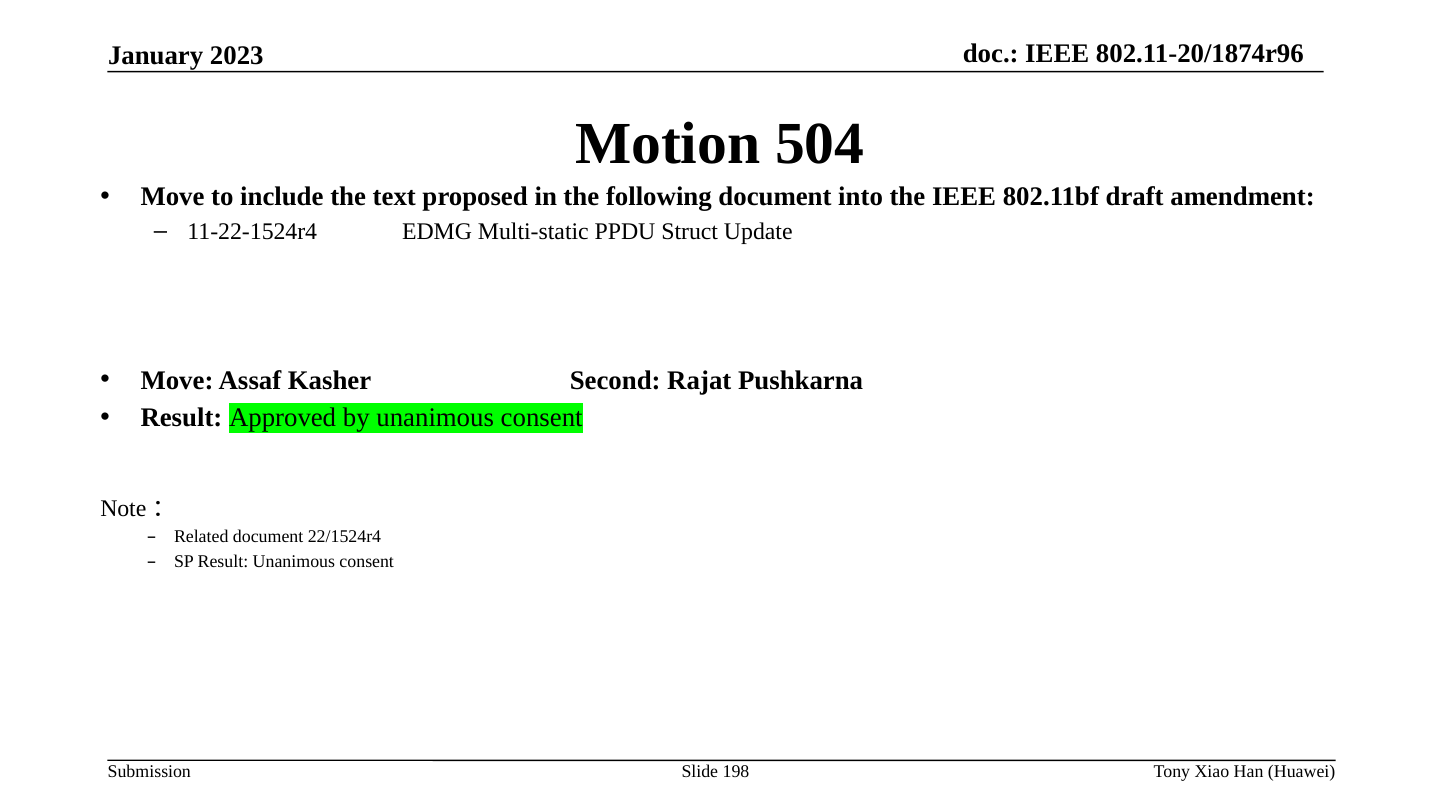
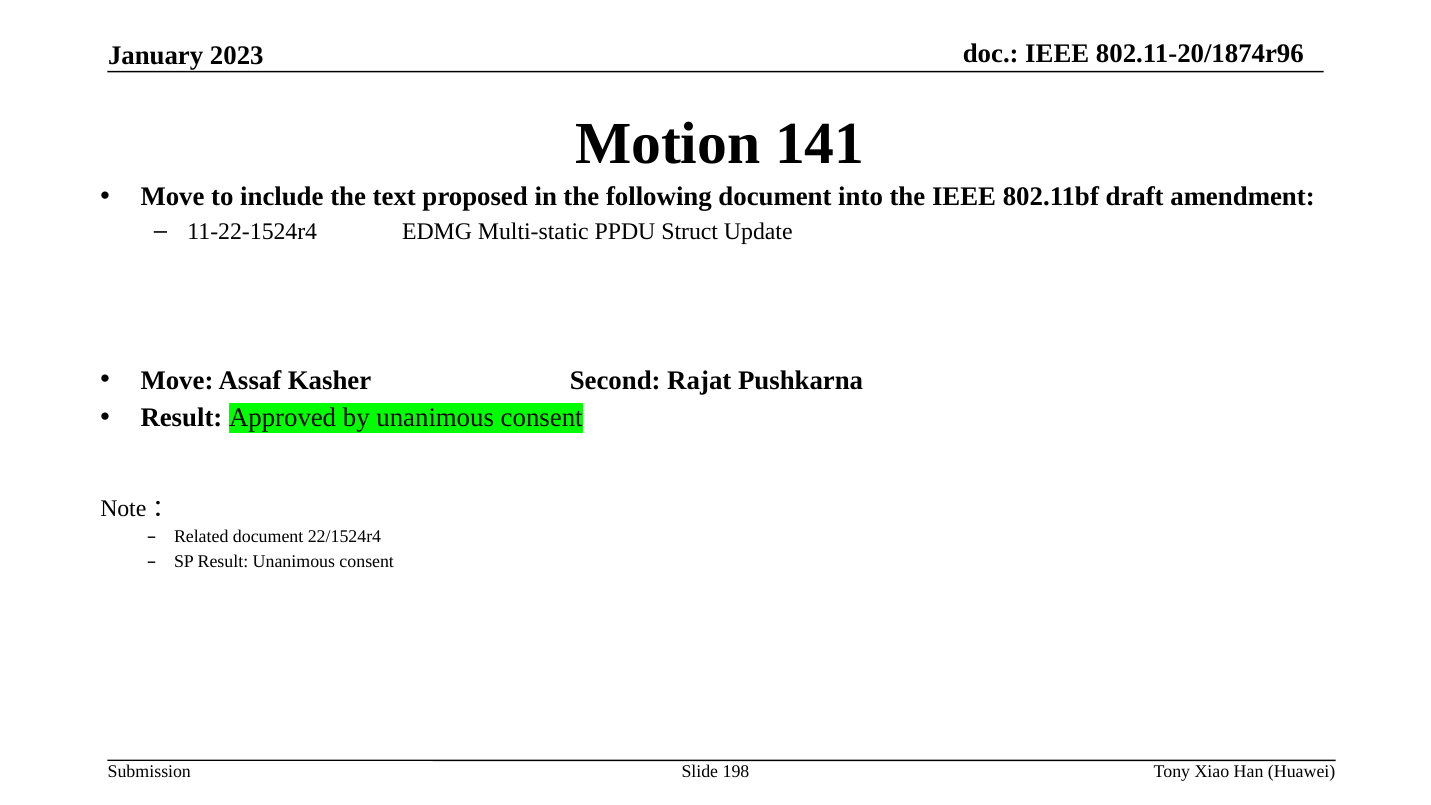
504: 504 -> 141 (820, 144)
